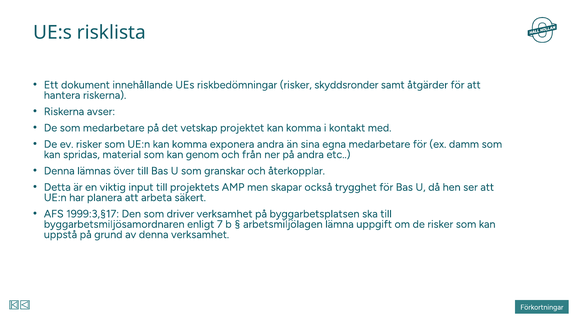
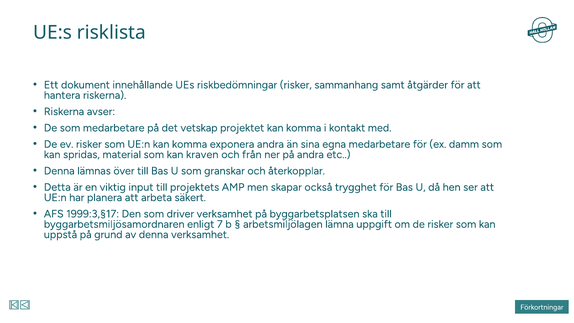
skyddsronder: skyddsronder -> sammanhang (346, 85)
genom: genom -> kraven (202, 154)
